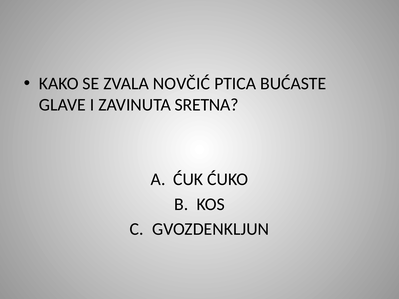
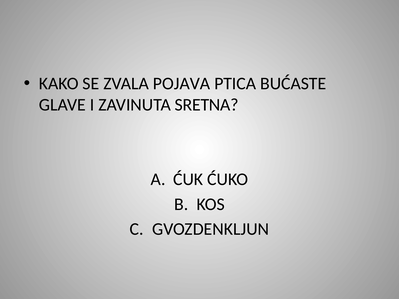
NOVČIĆ: NOVČIĆ -> POJAVA (182, 84)
